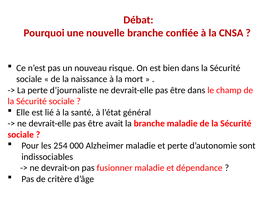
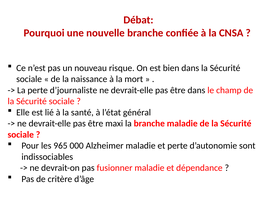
avait: avait -> maxi (114, 123)
254: 254 -> 965 (60, 146)
